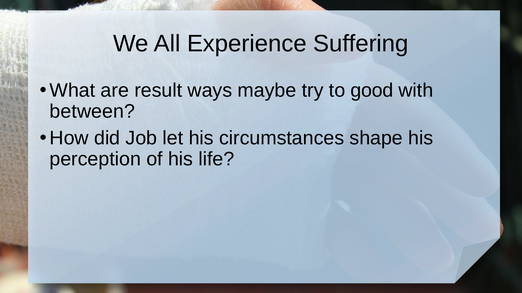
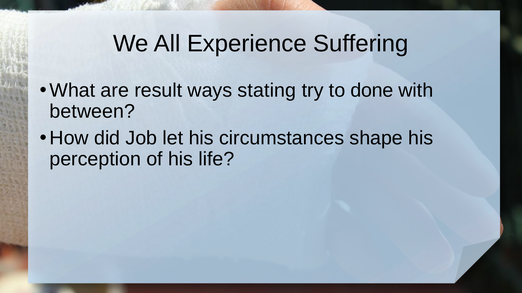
maybe: maybe -> stating (267, 91)
good: good -> done (372, 91)
